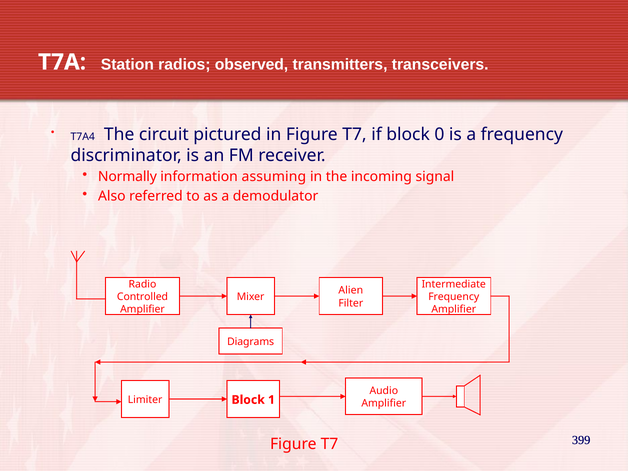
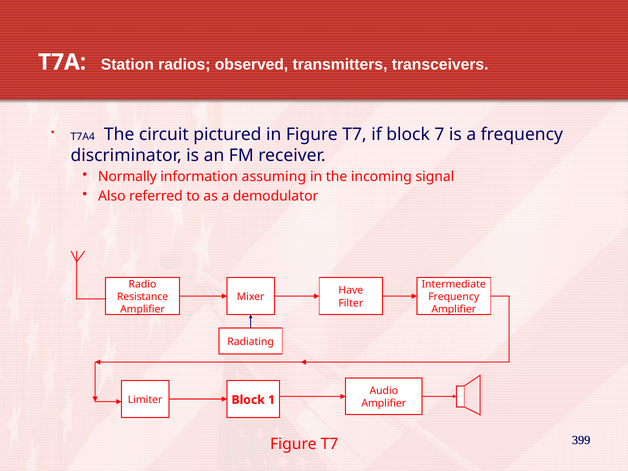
0: 0 -> 7 (439, 134)
Alien: Alien -> Have (351, 291)
Controlled: Controlled -> Resistance (143, 297)
Diagrams: Diagrams -> Radiating (251, 342)
